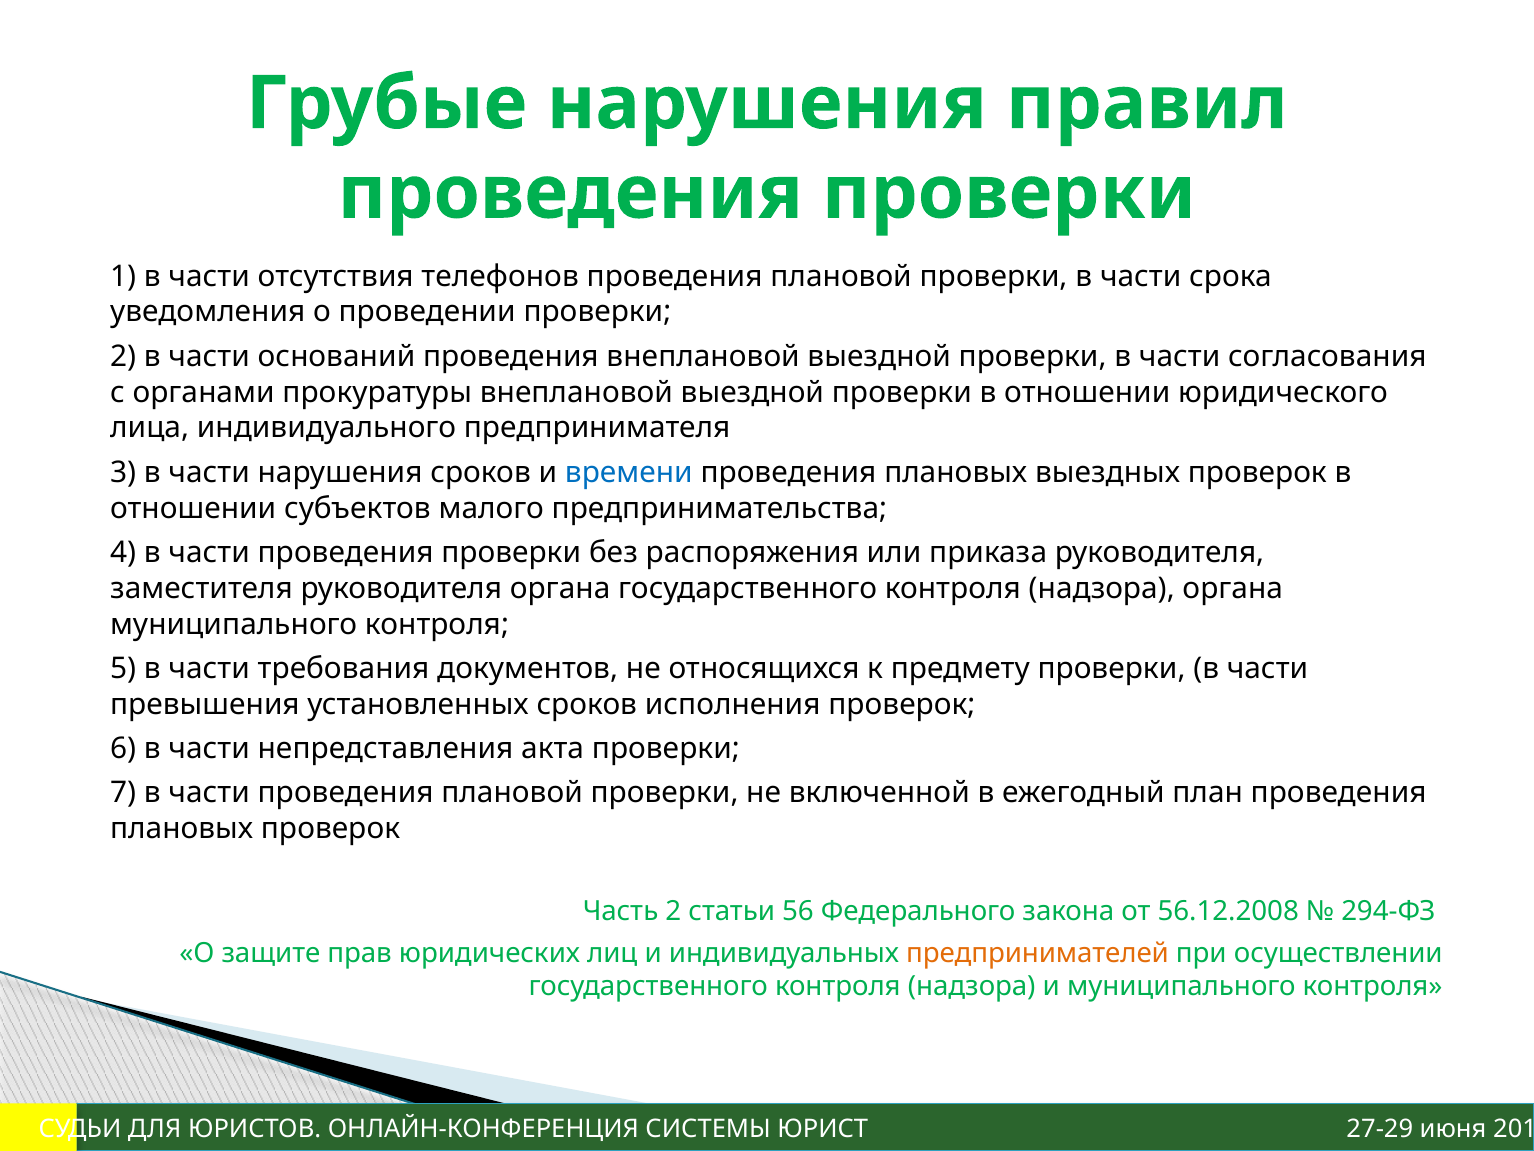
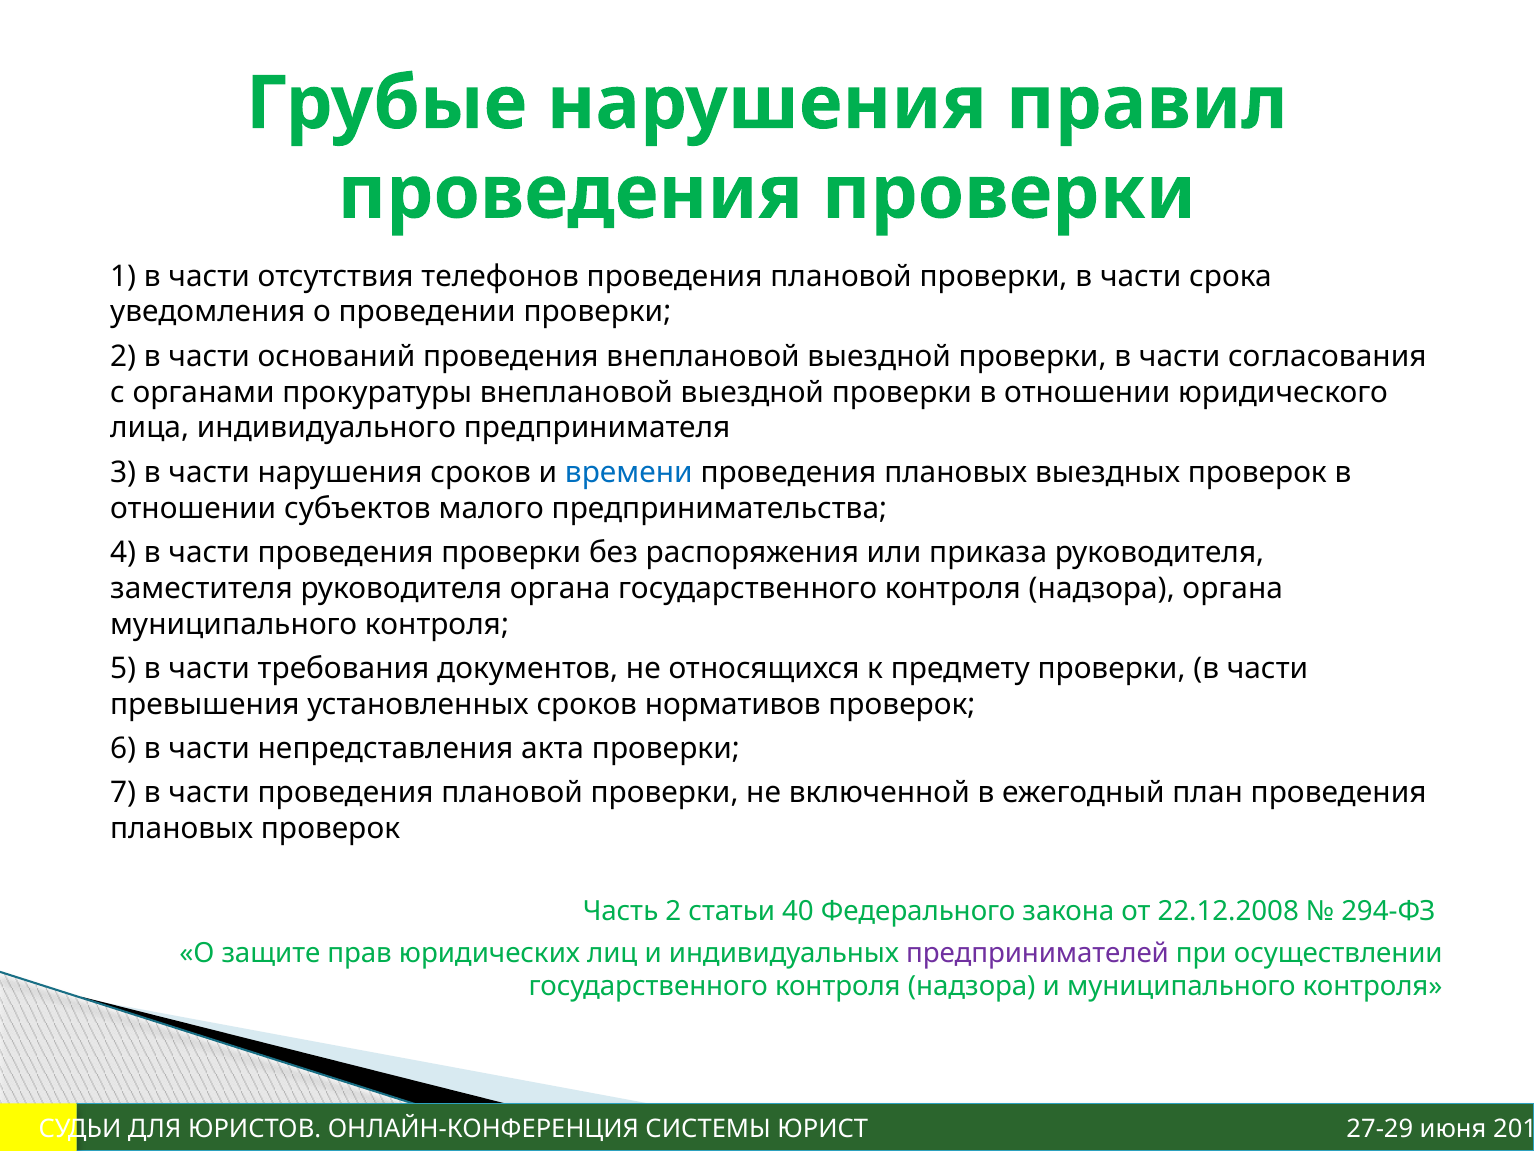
исполнения: исполнения -> нормативов (733, 704)
56: 56 -> 40 (798, 911)
56.12.2008: 56.12.2008 -> 22.12.2008 (1228, 911)
предпринимателей colour: orange -> purple (1037, 952)
